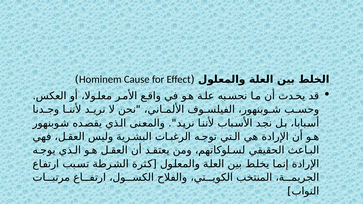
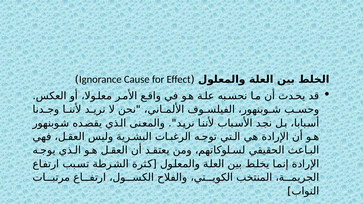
Hominem: Hominem -> Ignorance (100, 79)
